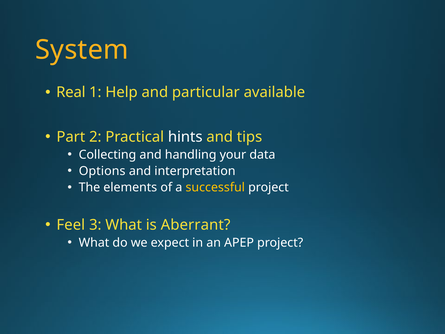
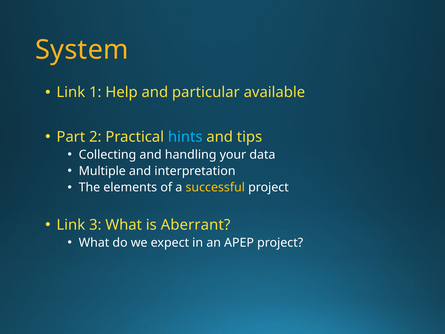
Real: Real -> Link (71, 92)
hints colour: white -> light blue (185, 137)
Options: Options -> Multiple (102, 171)
Feel: Feel -> Link (71, 225)
